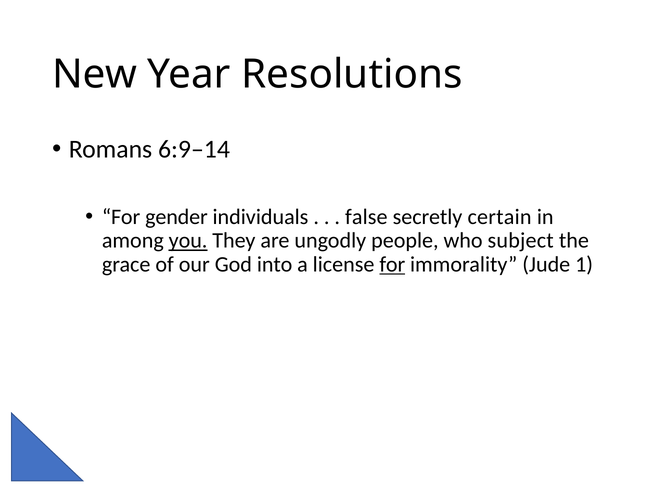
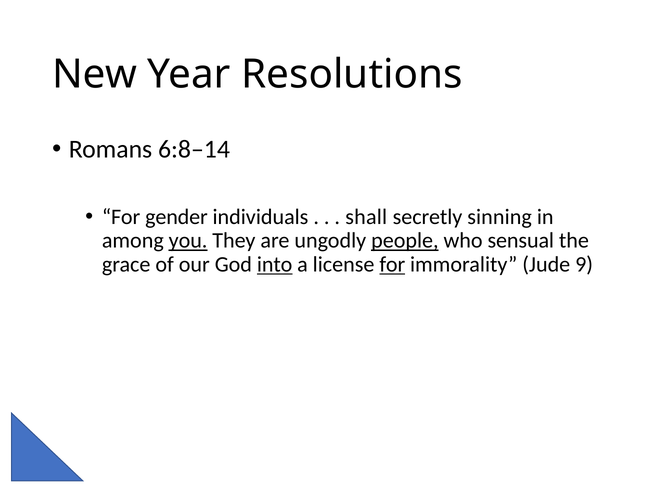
6:9–14: 6:9–14 -> 6:8–14 (194, 149)
false: false -> shall (366, 217)
certain: certain -> sinning (500, 217)
people underline: none -> present (405, 241)
subject: subject -> sensual (521, 241)
into underline: none -> present (275, 265)
1: 1 -> 9 (584, 265)
